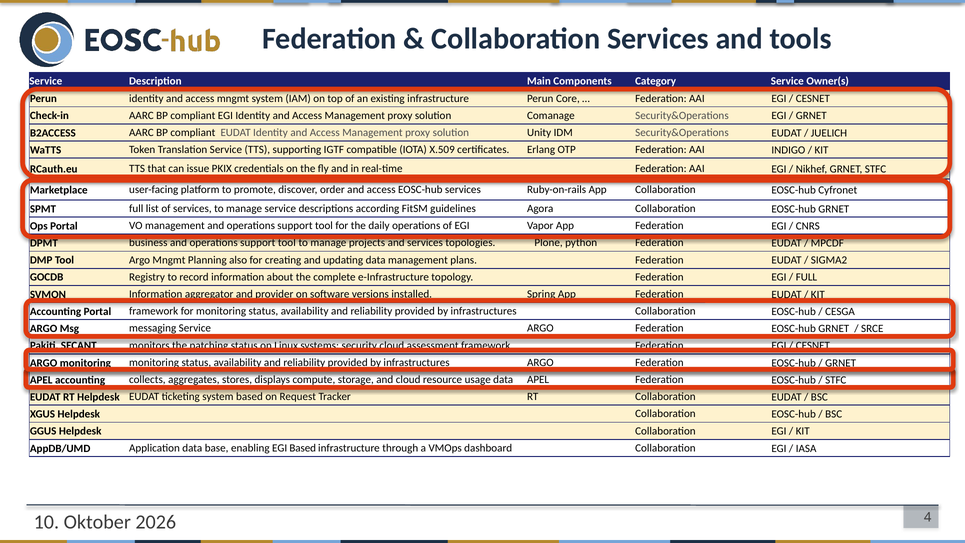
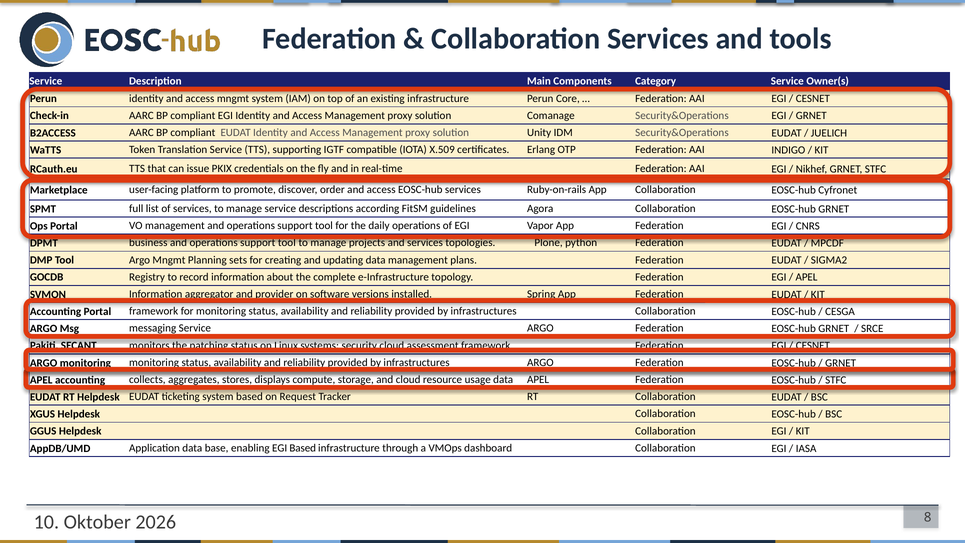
also: also -> sets (238, 260)
FULL: FULL -> APEL (806, 277)
4: 4 -> 8 (928, 517)
